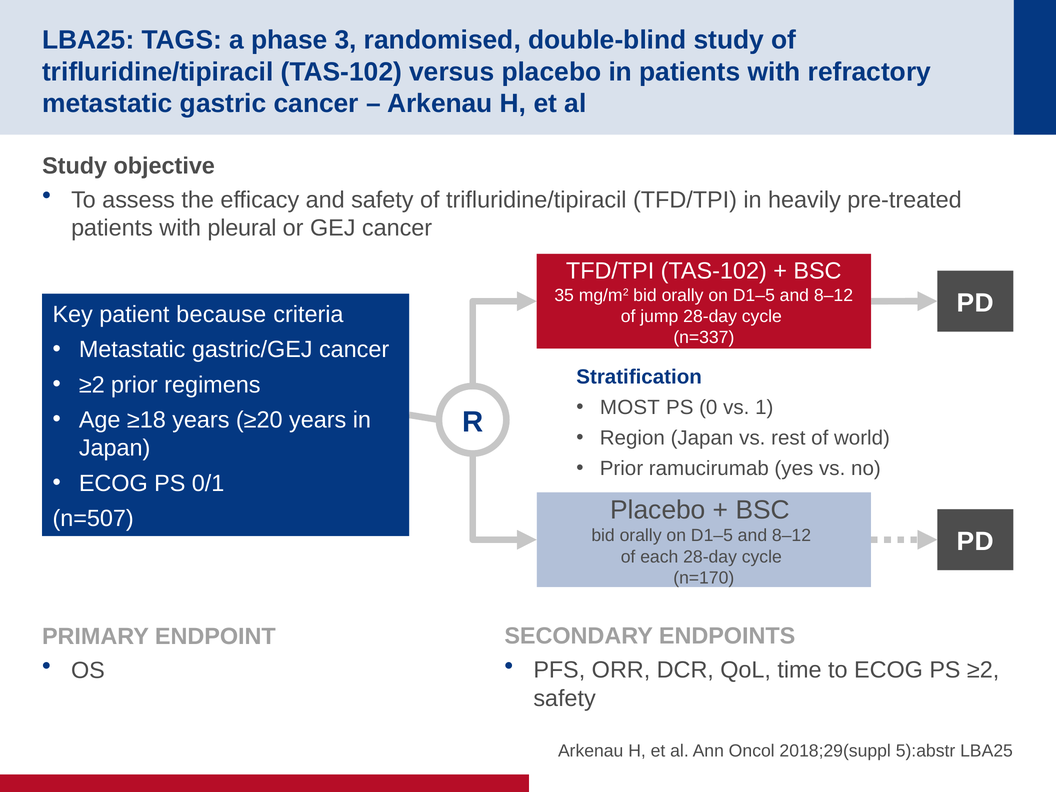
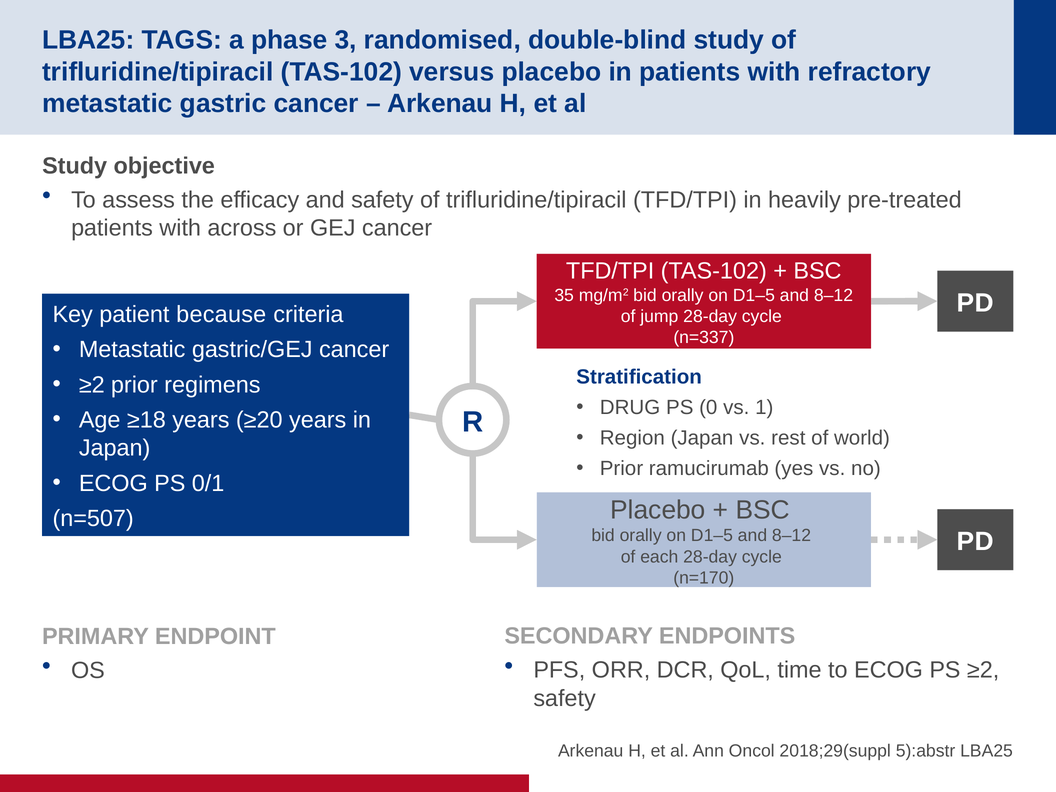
pleural: pleural -> across (242, 228)
MOST: MOST -> DRUG (630, 408)
